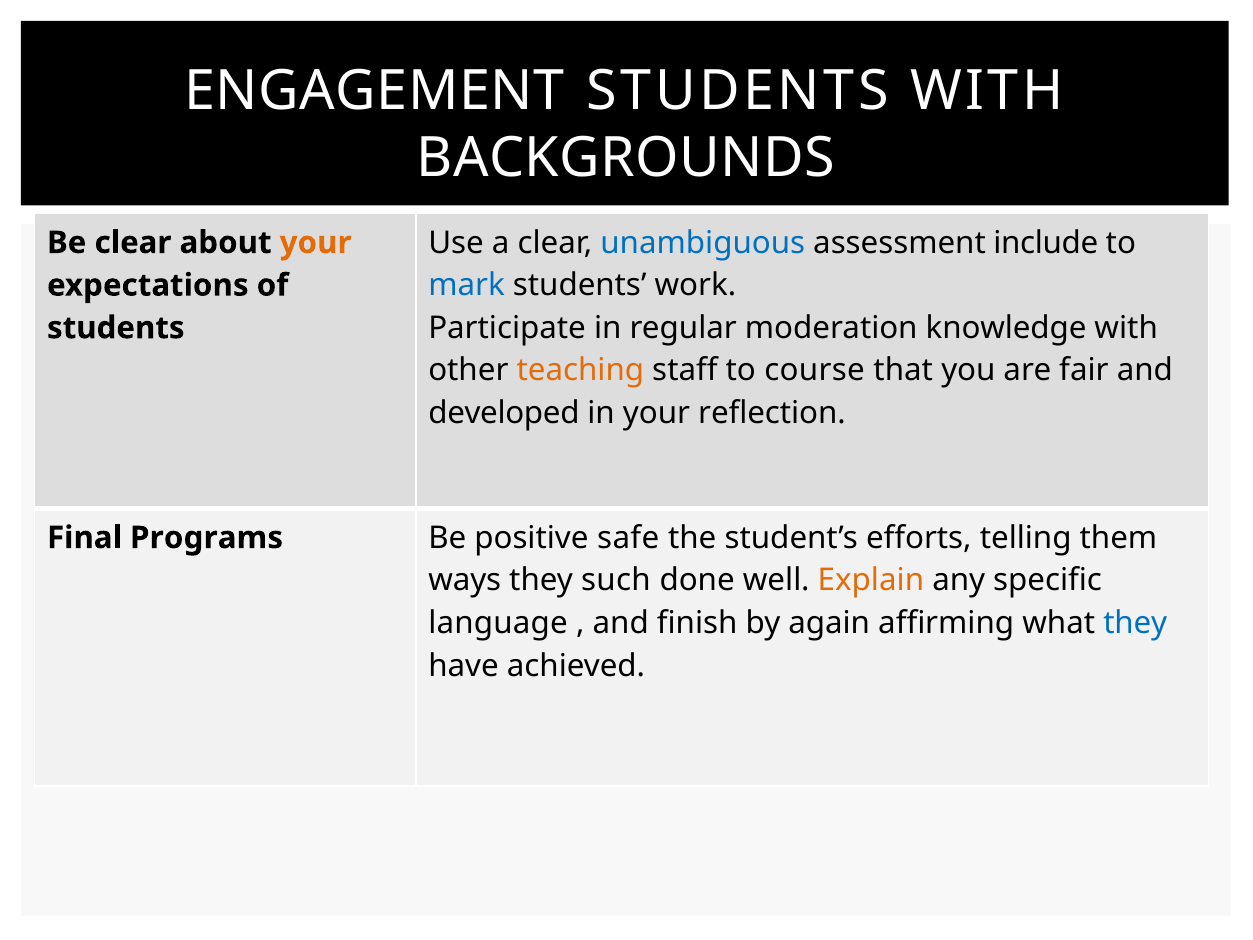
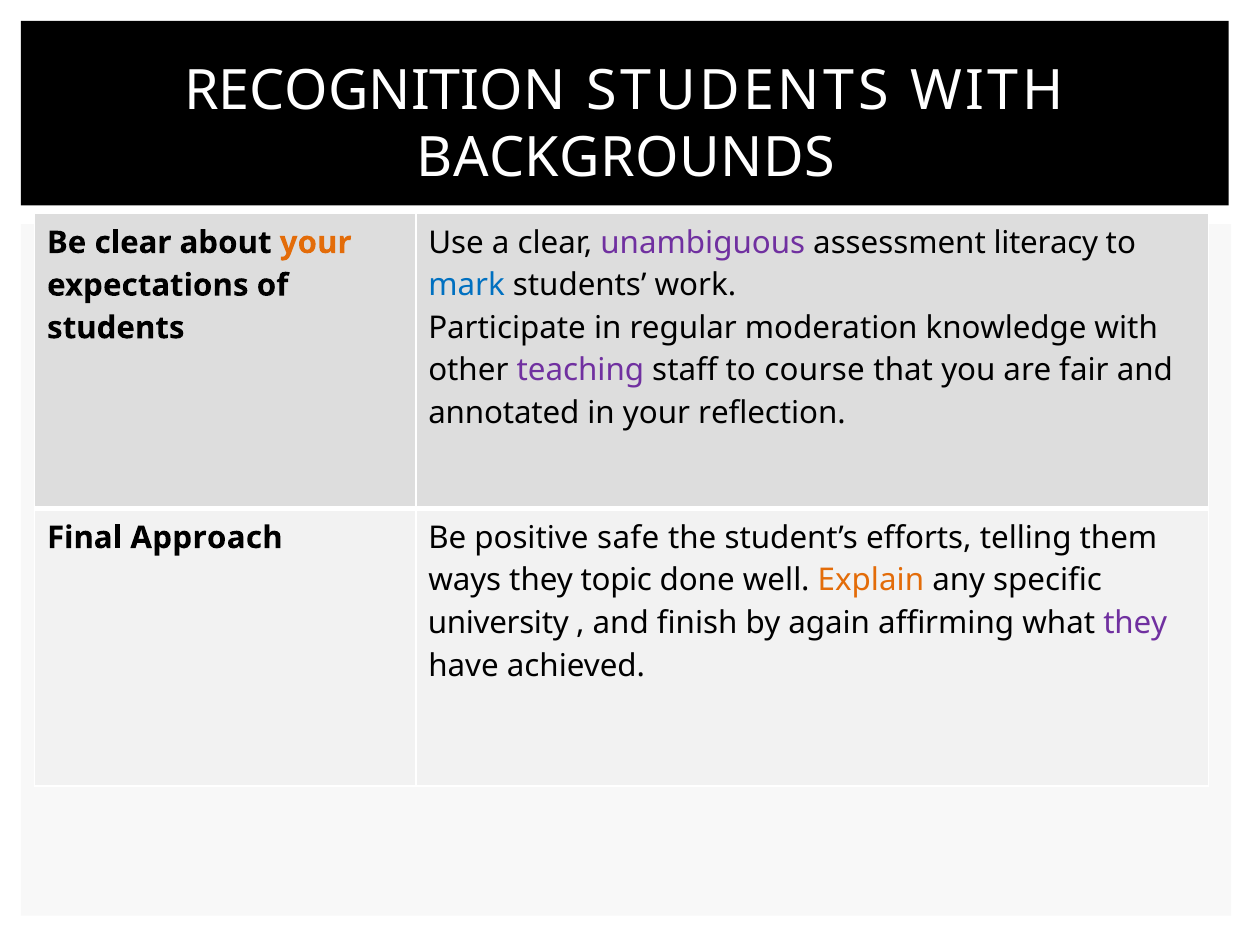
ENGAGEMENT: ENGAGEMENT -> RECOGNITION (375, 91)
unambiguous colour: blue -> purple (703, 243)
include: include -> literacy (1046, 243)
teaching colour: orange -> purple (580, 370)
developed: developed -> annotated (504, 413)
Programs: Programs -> Approach (207, 538)
such: such -> topic (616, 580)
language: language -> university (498, 623)
they colour: blue -> purple (1135, 623)
